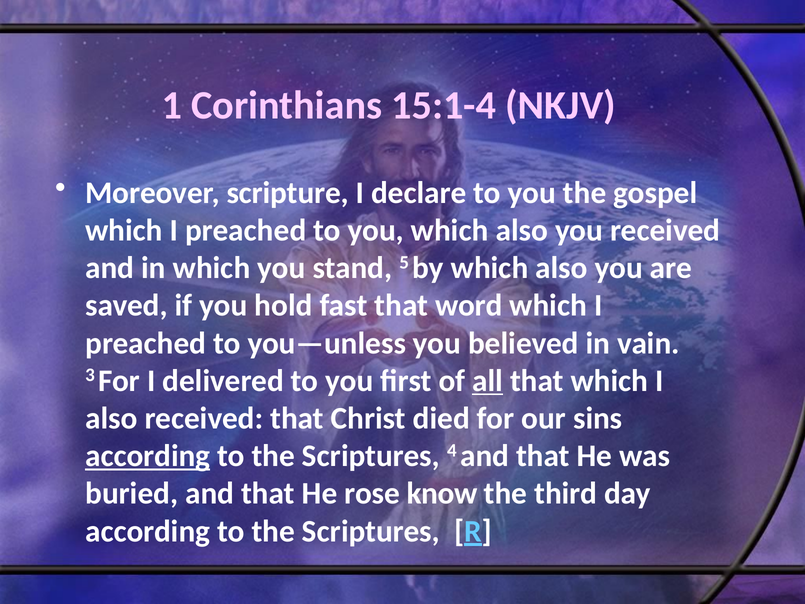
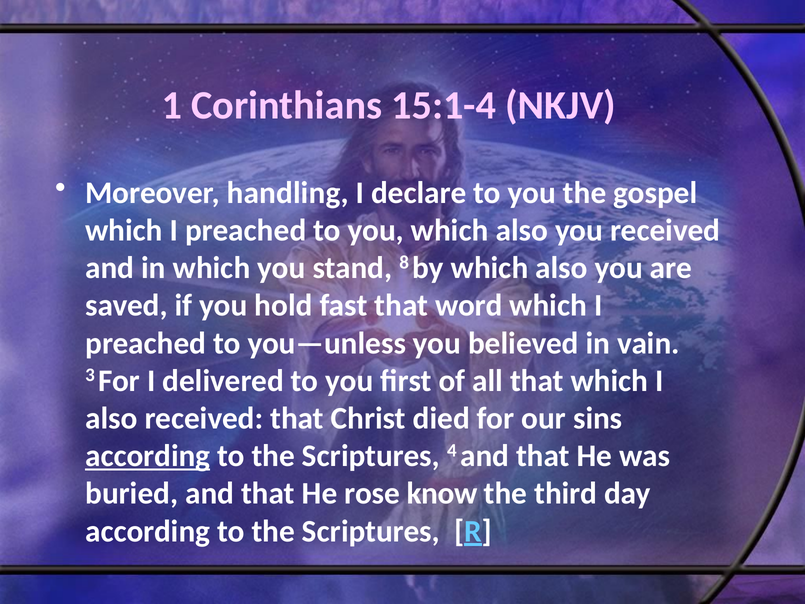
scripture: scripture -> handling (288, 193)
5: 5 -> 8 (404, 262)
all underline: present -> none (488, 381)
